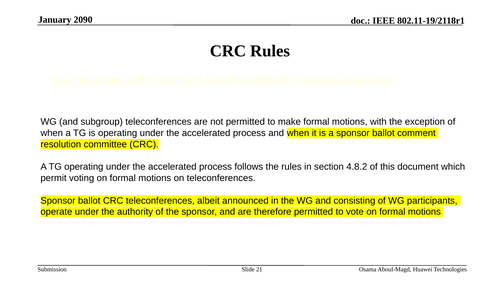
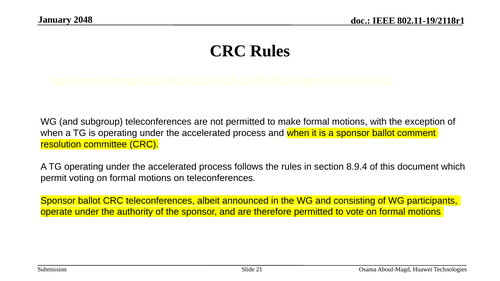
2090: 2090 -> 2048 (83, 20)
4.8.2: 4.8.2 -> 8.9.4 (357, 167)
